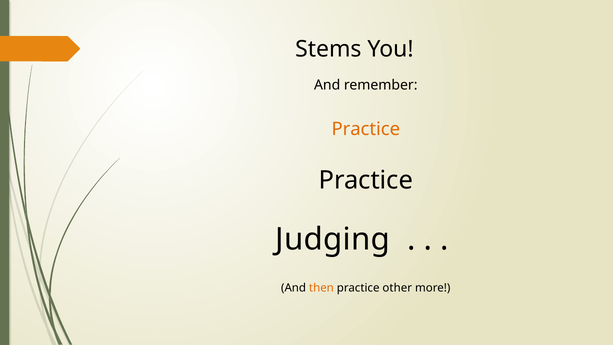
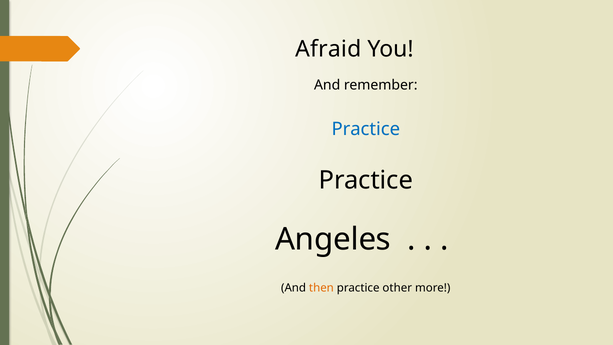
Stems: Stems -> Afraid (328, 49)
Practice colour: orange -> blue (366, 129)
Judging: Judging -> Angeles (333, 239)
